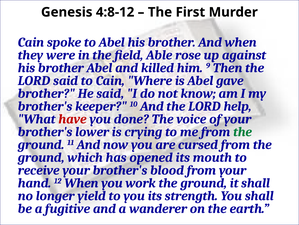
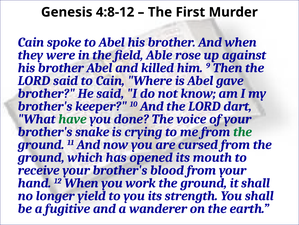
help: help -> dart (238, 106)
have colour: red -> green (73, 119)
lower: lower -> snake (92, 132)
